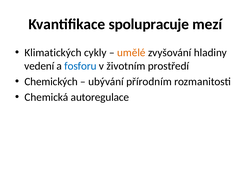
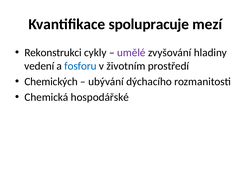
Klimatických: Klimatických -> Rekonstrukci (53, 53)
umělé colour: orange -> purple (131, 53)
přírodním: přírodním -> dýchacího (149, 82)
autoregulace: autoregulace -> hospodářské (100, 97)
